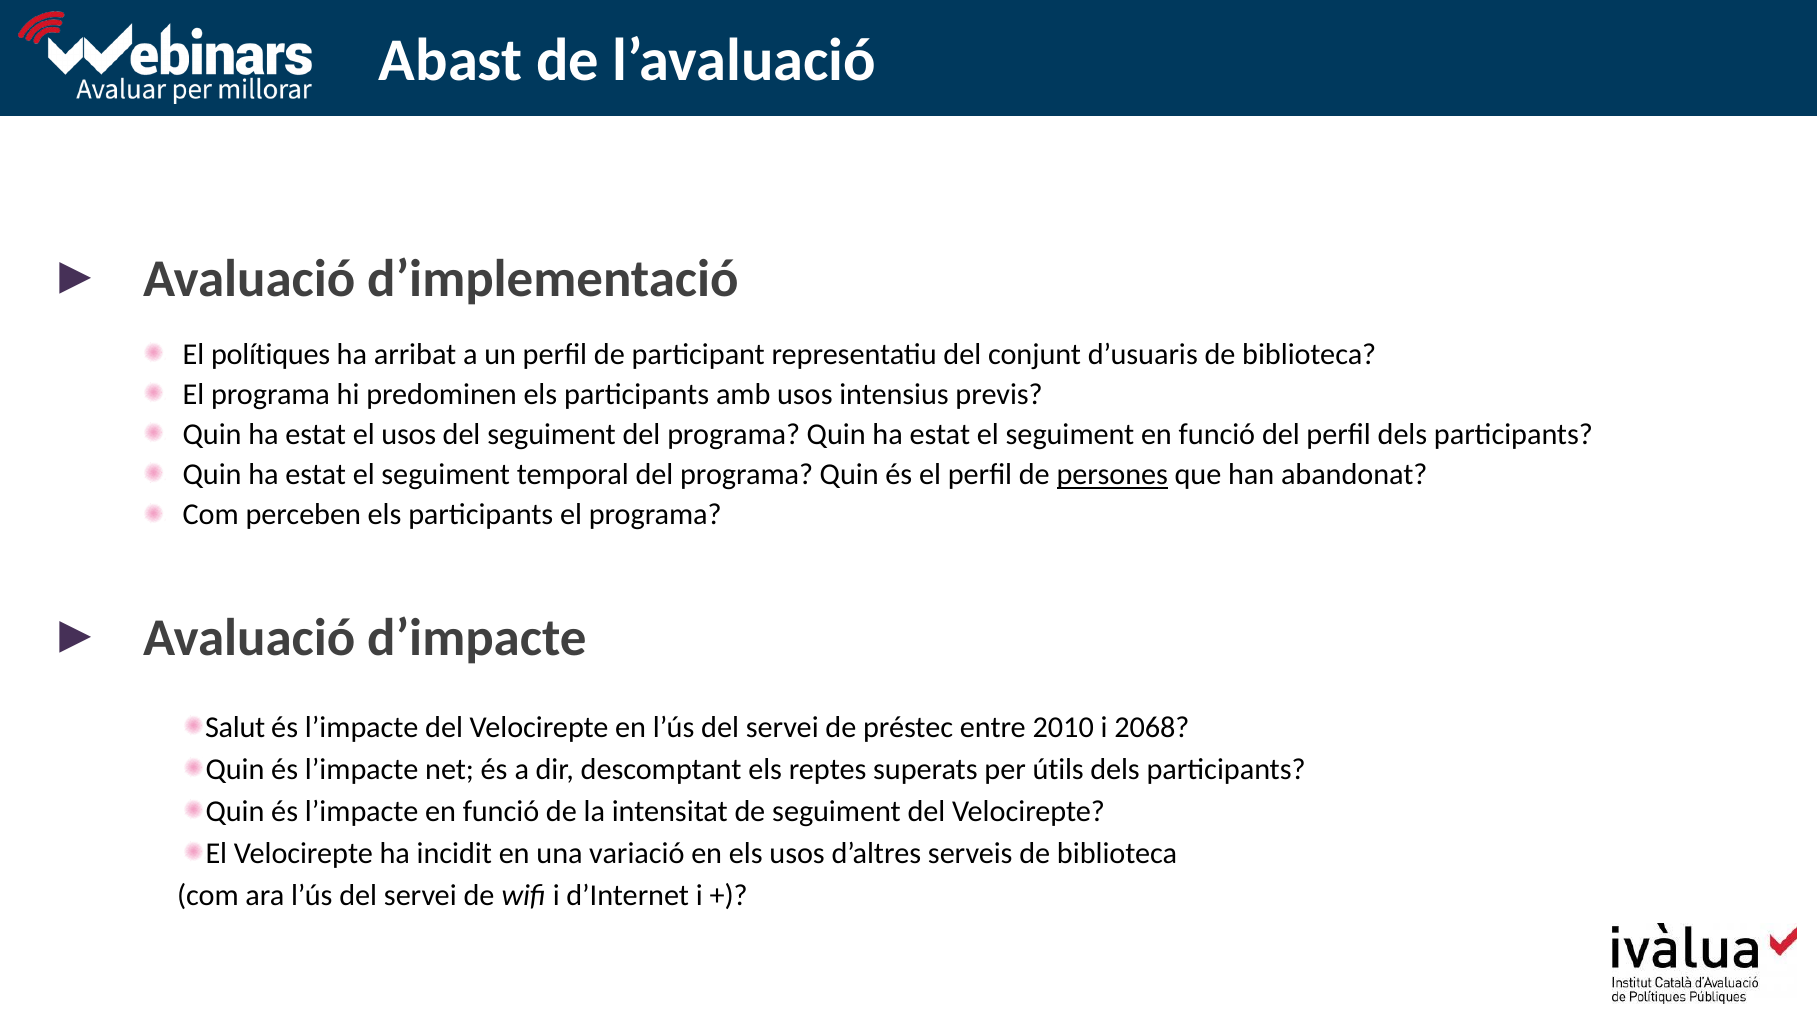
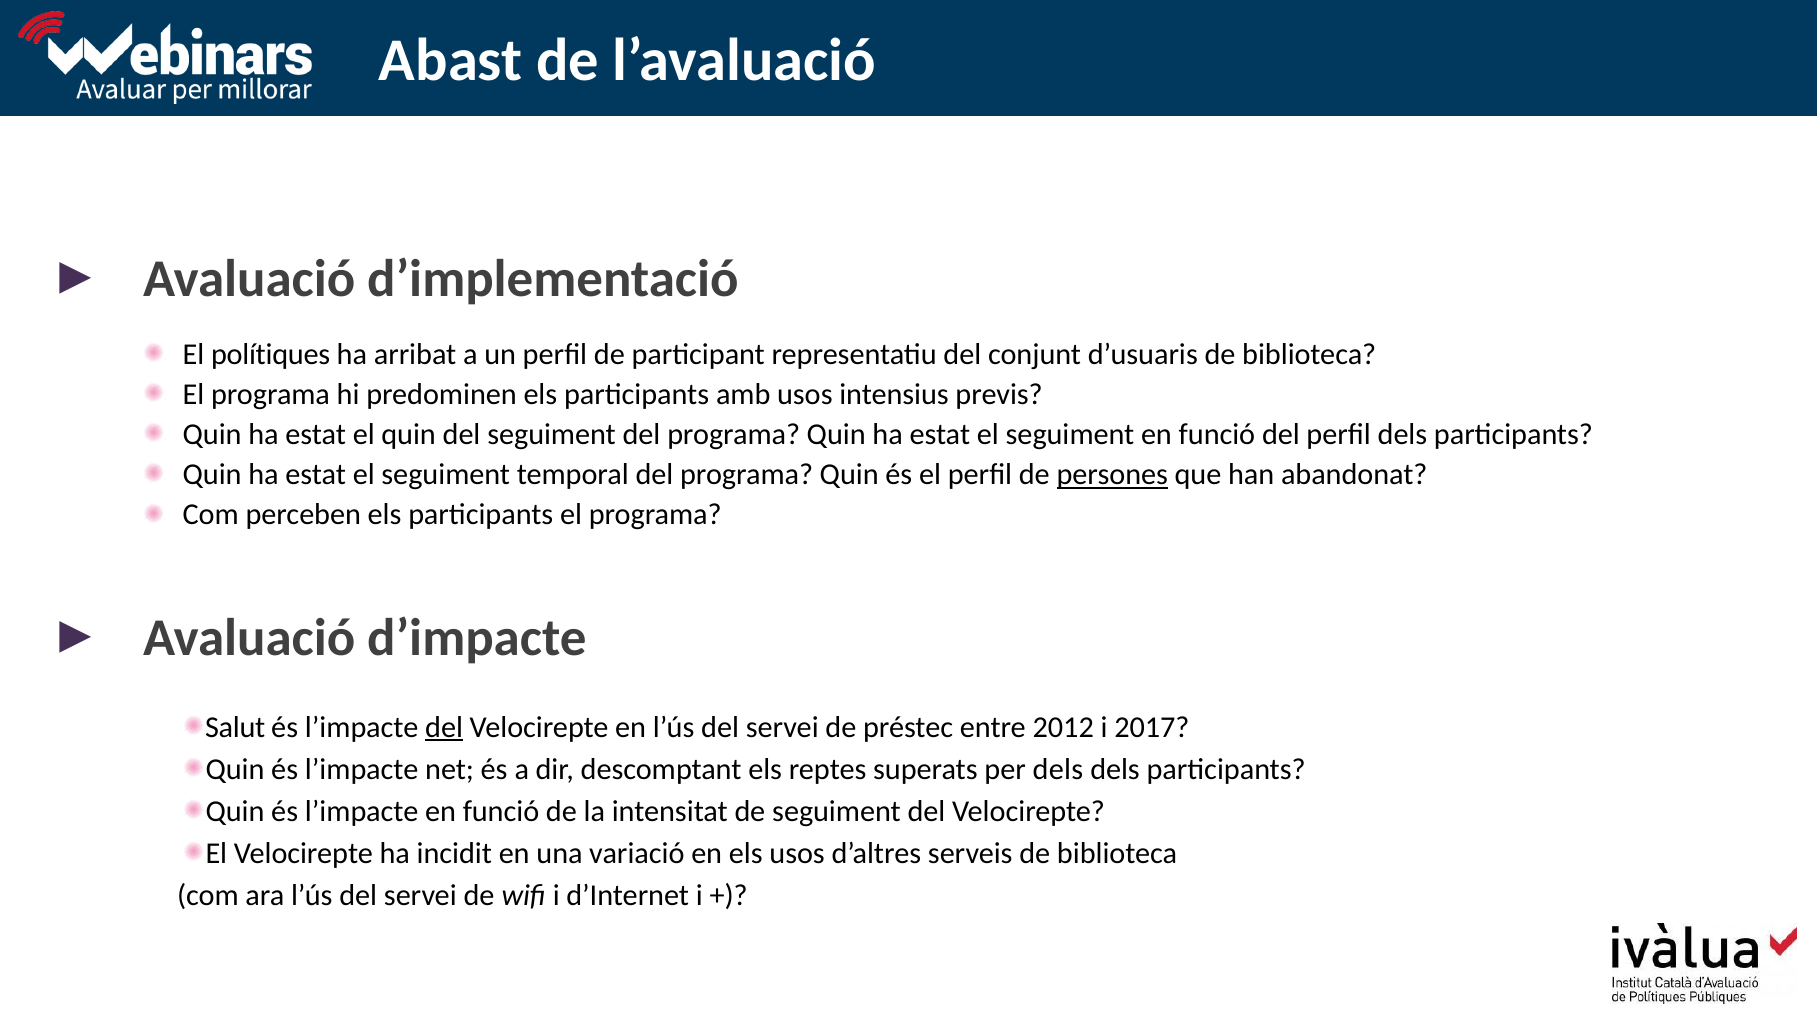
el usos: usos -> quin (409, 435)
del underline: none -> present (444, 727)
2010: 2010 -> 2012 (1063, 727)
2068: 2068 -> 2017 (1152, 727)
per útils: útils -> dels (1058, 769)
